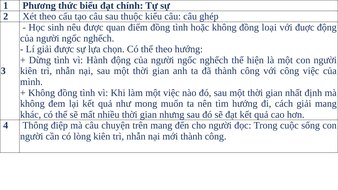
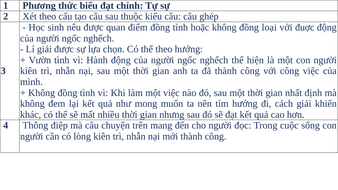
Dừng: Dừng -> Vườn (40, 60)
giải mang: mang -> khiến (326, 104)
